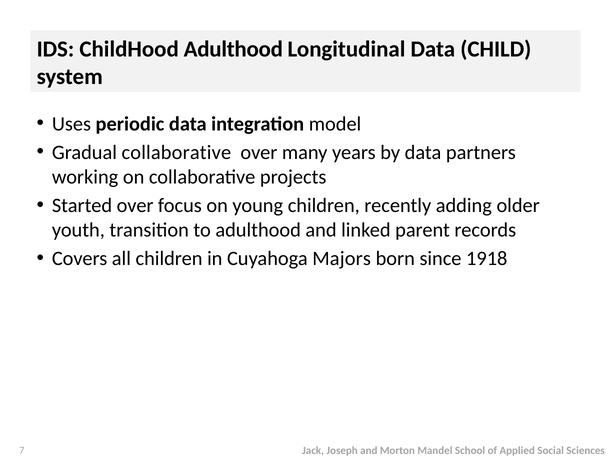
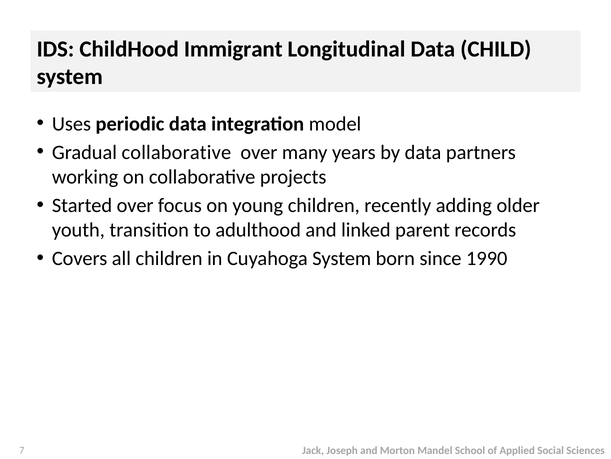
ChildHood Adulthood: Adulthood -> Immigrant (233, 49)
Cuyahoga Majors: Majors -> System (342, 258)
1918: 1918 -> 1990 (487, 258)
